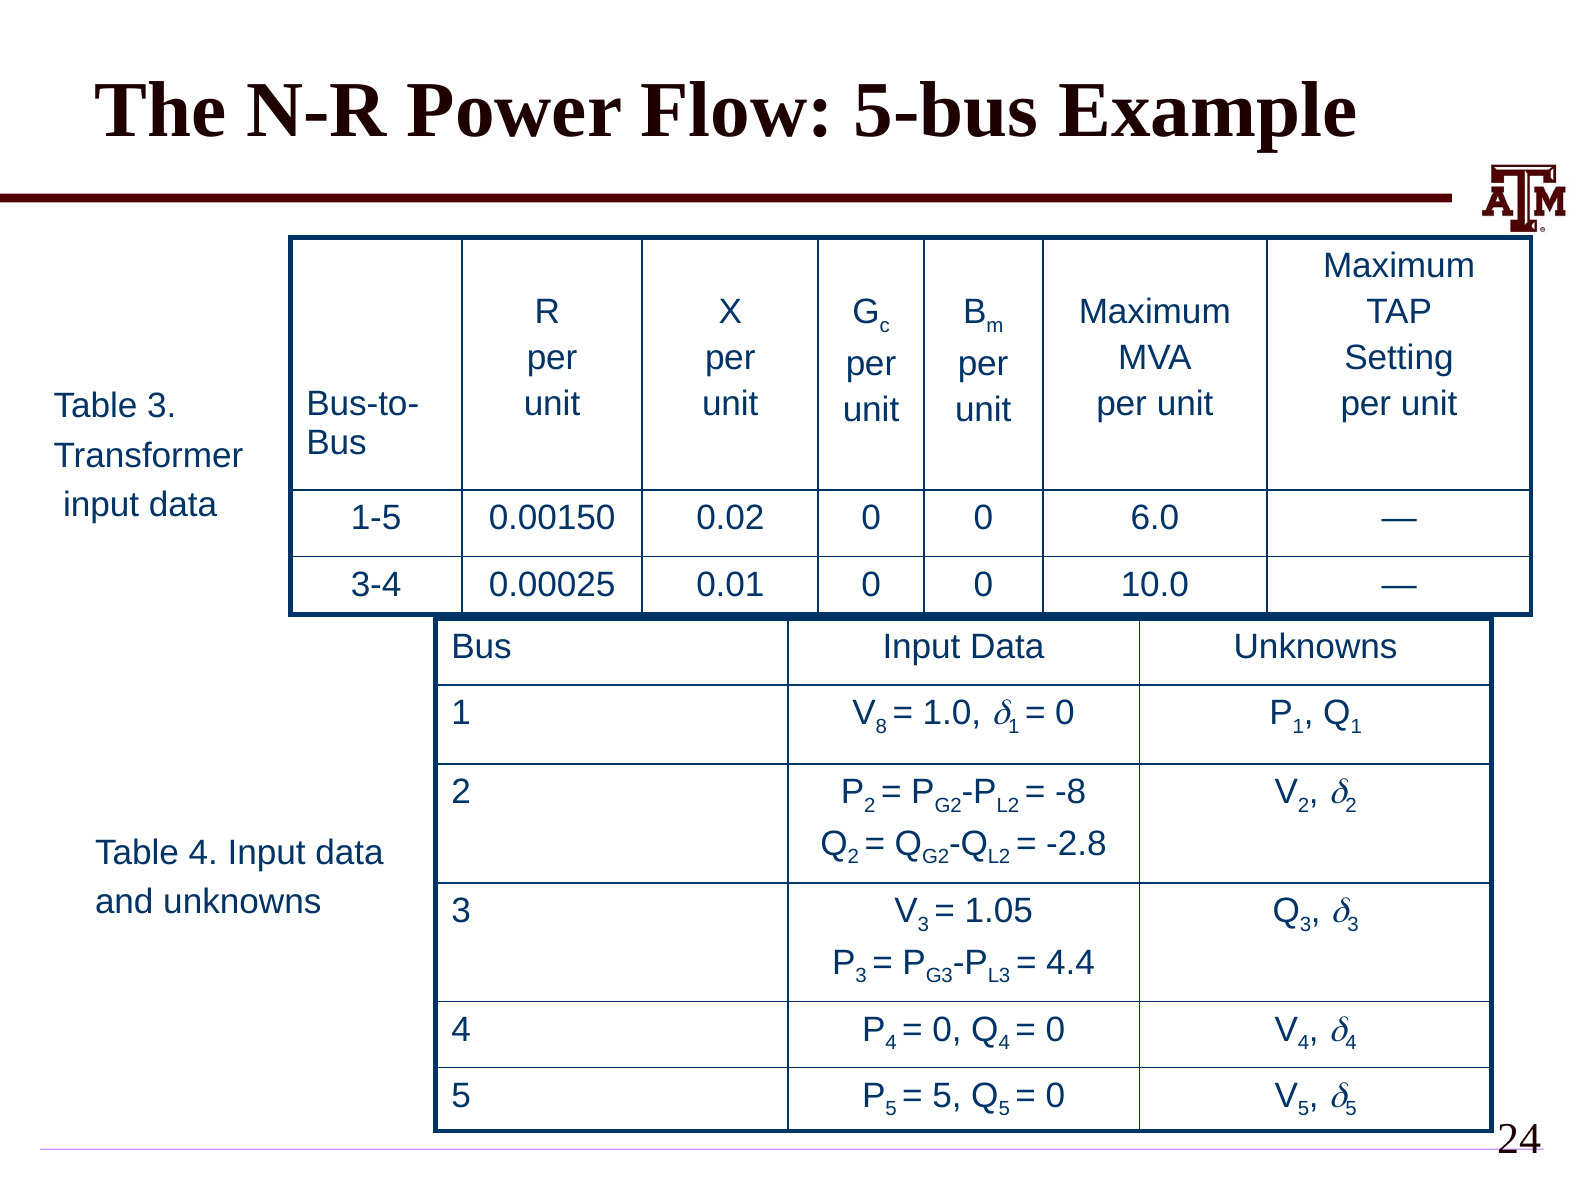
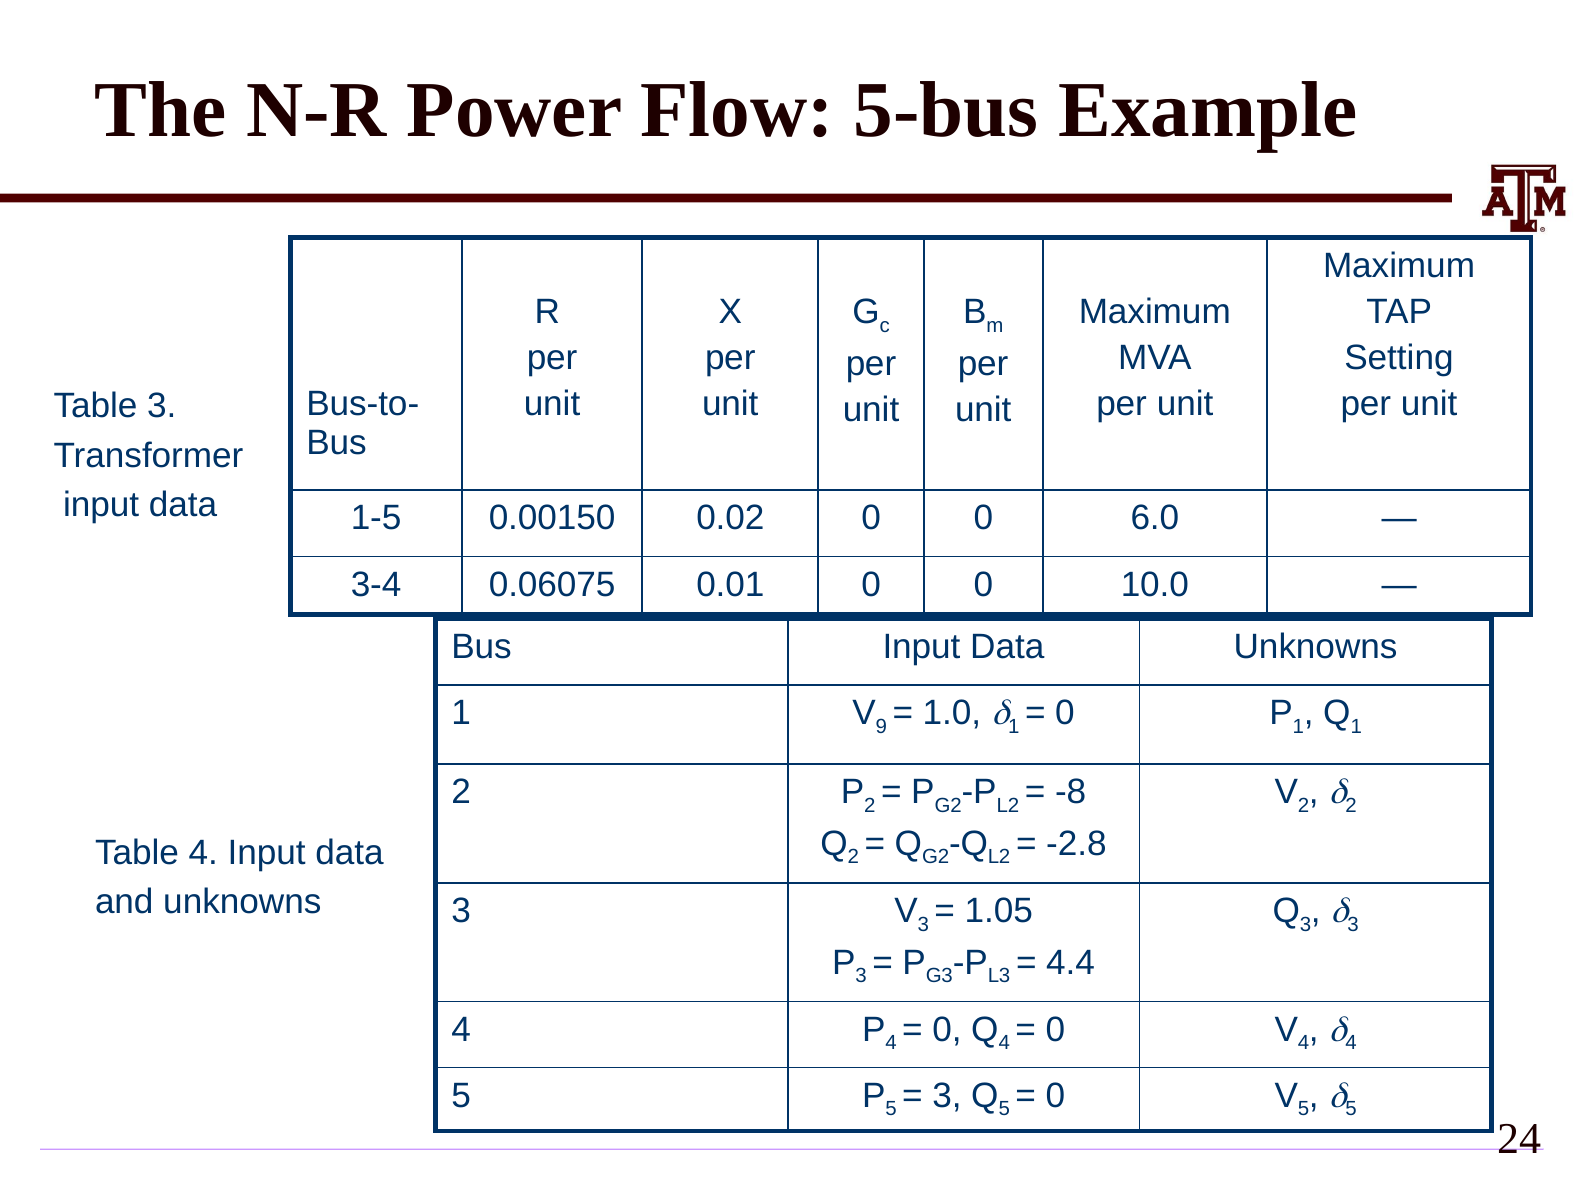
0.00025: 0.00025 -> 0.06075 (552, 585)
8: 8 -> 9 (881, 726)
5: 5 -> 3 (947, 1095)
